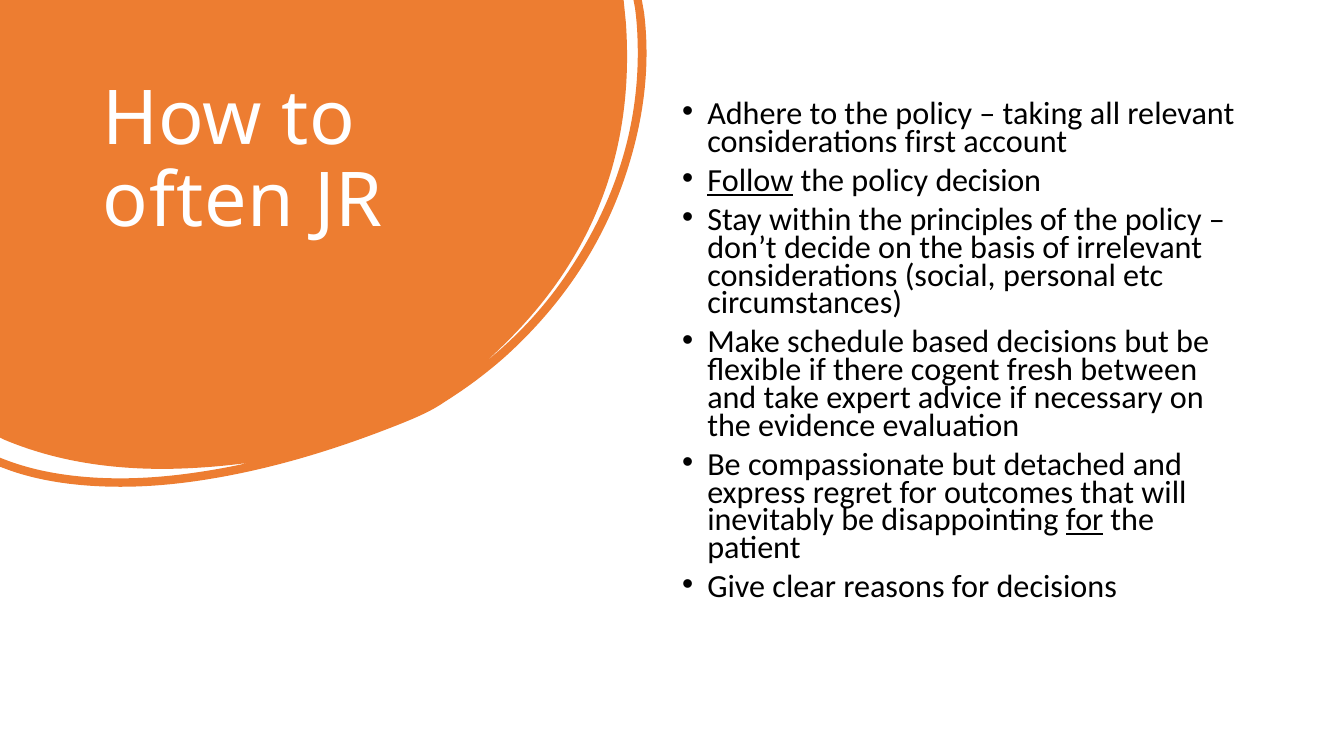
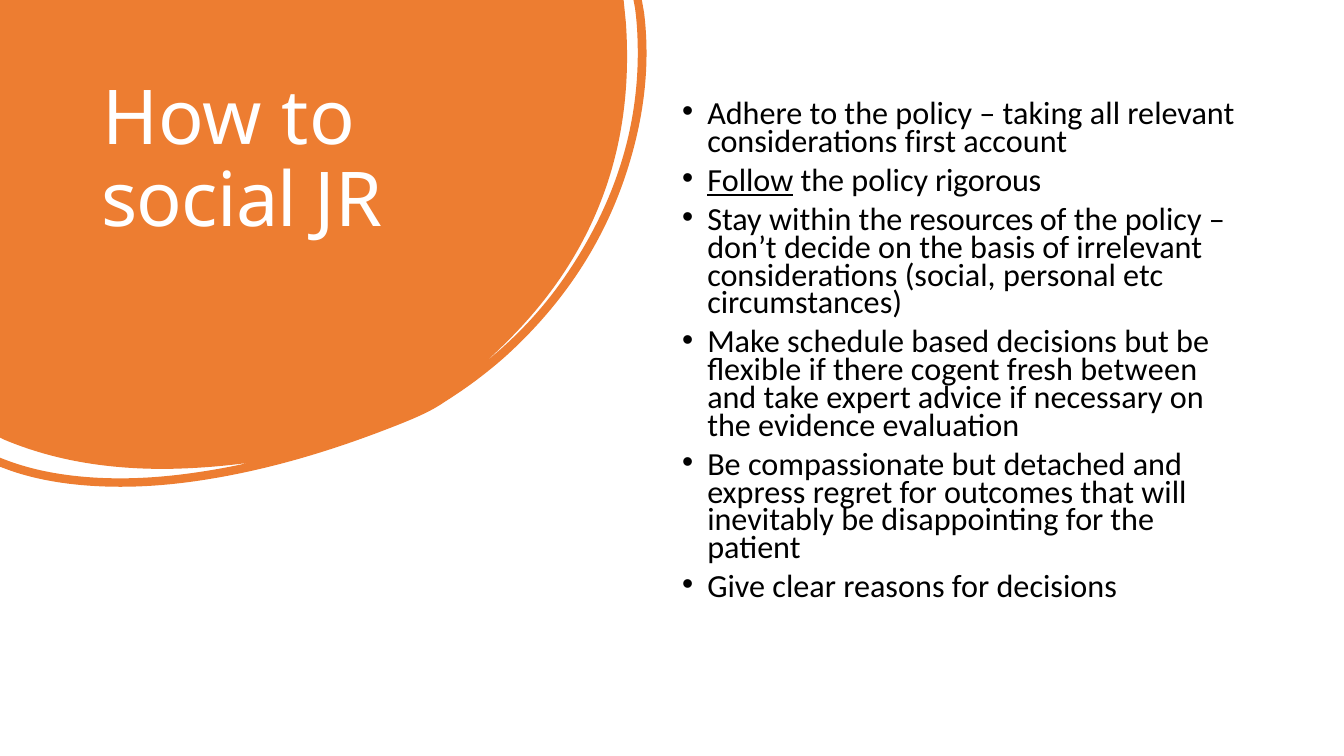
decision: decision -> rigorous (988, 181)
often: often -> social (199, 201)
principles: principles -> resources (971, 220)
for underline: present -> none (1085, 520)
